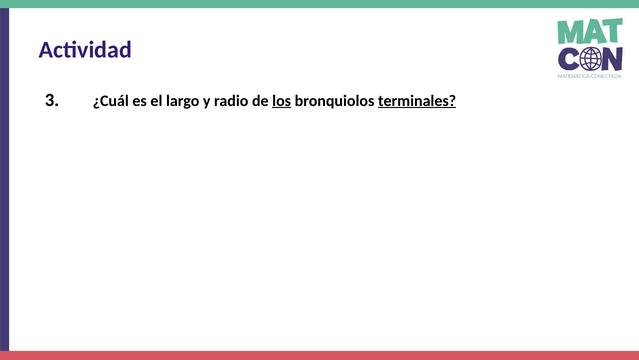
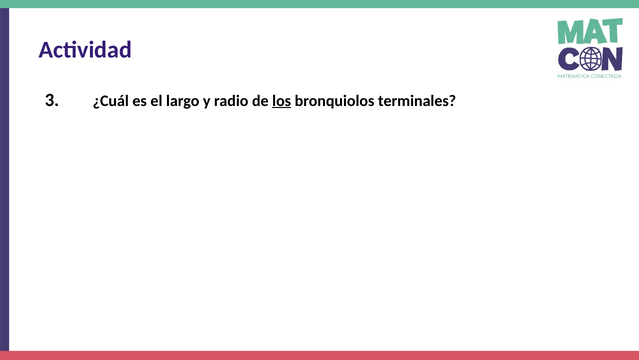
terminales underline: present -> none (417, 101)
